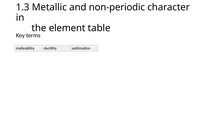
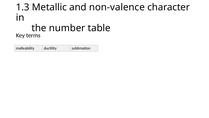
non-periodic: non-periodic -> non-valence (117, 7)
element: element -> number (67, 28)
